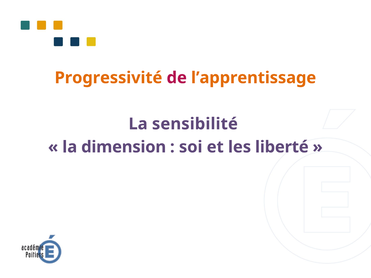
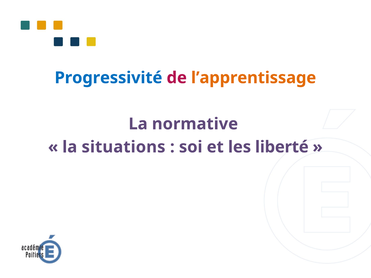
Progressivité colour: orange -> blue (108, 78)
sensibilité: sensibilité -> normative (195, 124)
dimension: dimension -> situations (123, 147)
